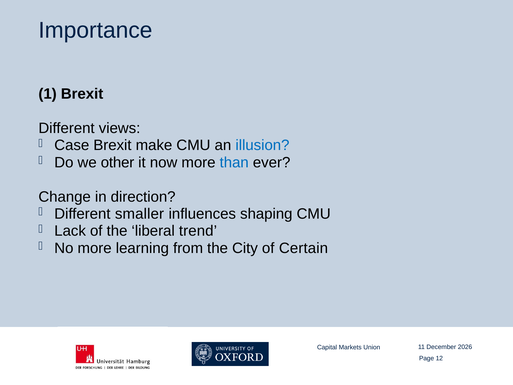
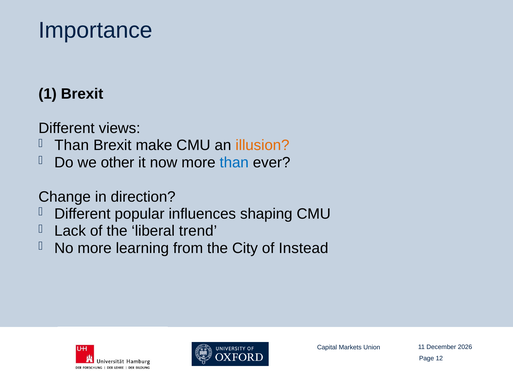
Case: Case -> Than (72, 145)
illusion colour: blue -> orange (262, 145)
smaller: smaller -> popular (140, 214)
Certain: Certain -> Instead (304, 248)
